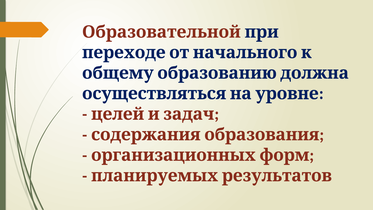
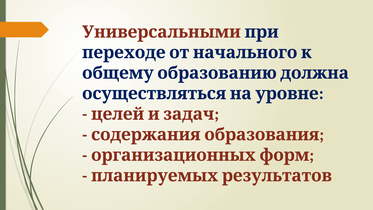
Образовательной: Образовательной -> Универсальными (161, 32)
